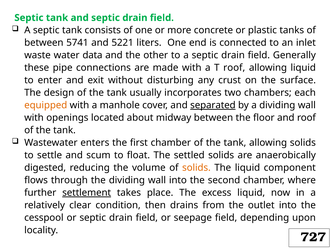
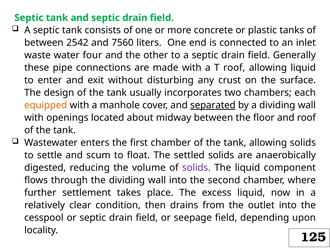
5741: 5741 -> 2542 (77, 43)
5221: 5221 -> 7560 (123, 43)
data: data -> four (92, 55)
solids colour: orange -> purple (196, 167)
settlement underline: present -> none (87, 192)
727: 727 -> 125 (313, 237)
